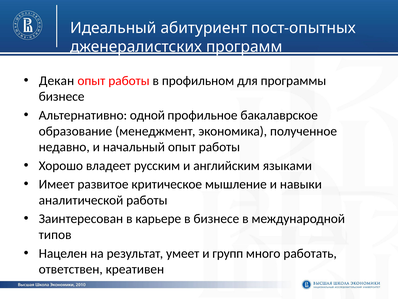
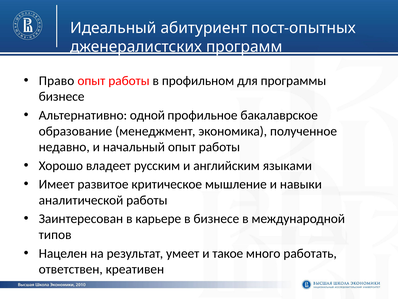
Декан: Декан -> Право (57, 81)
групп: групп -> такое (228, 253)
